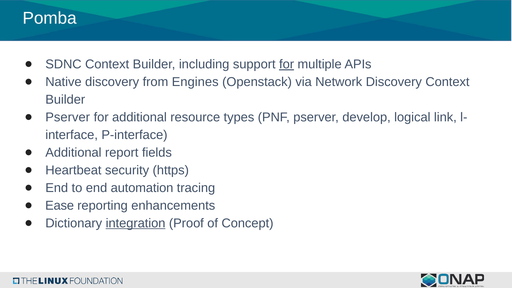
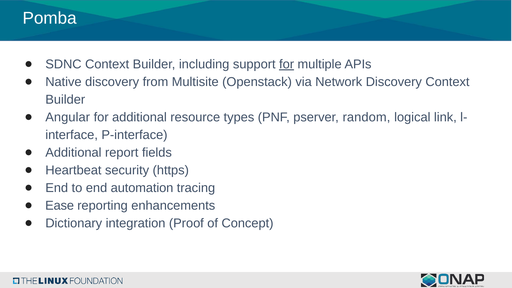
Engines: Engines -> Multisite (195, 82)
Pserver: Pserver -> Angular (68, 117)
develop: develop -> random (366, 117)
integration underline: present -> none (136, 223)
